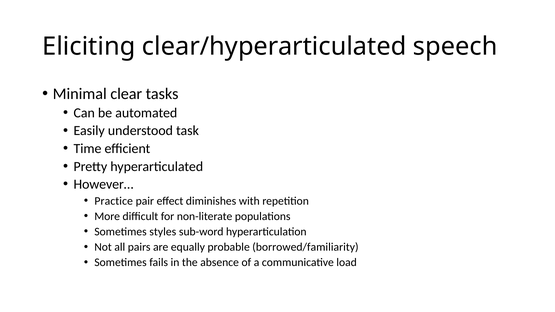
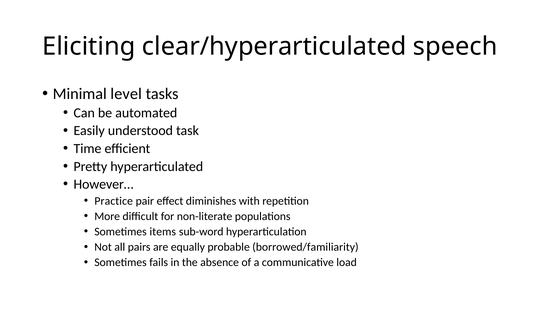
clear: clear -> level (126, 94)
styles: styles -> items (163, 232)
